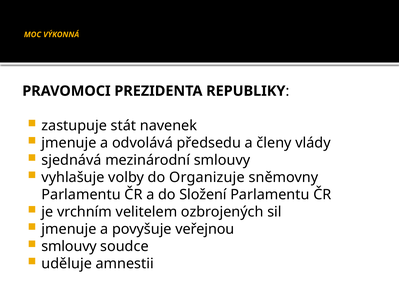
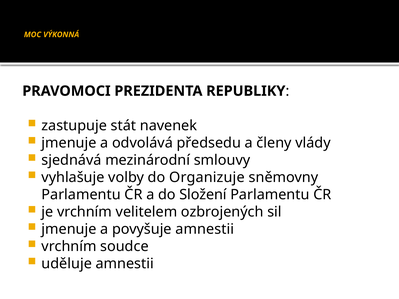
povyšuje veřejnou: veřejnou -> amnestii (205, 229)
smlouvy: smlouvy -> vrchním (69, 247)
